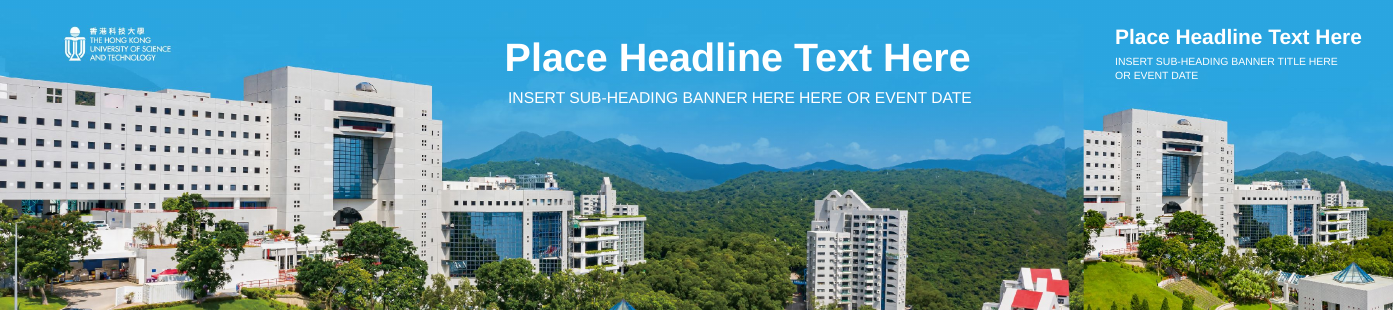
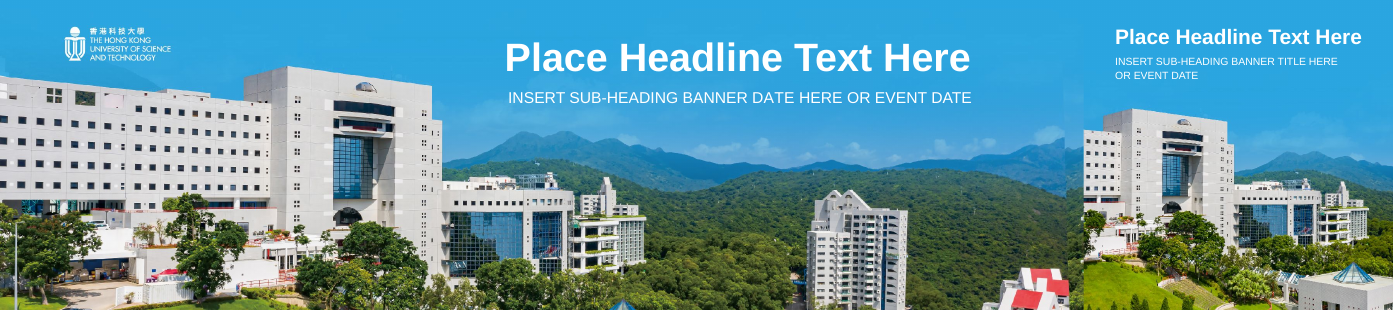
BANNER HERE: HERE -> DATE (773, 98)
